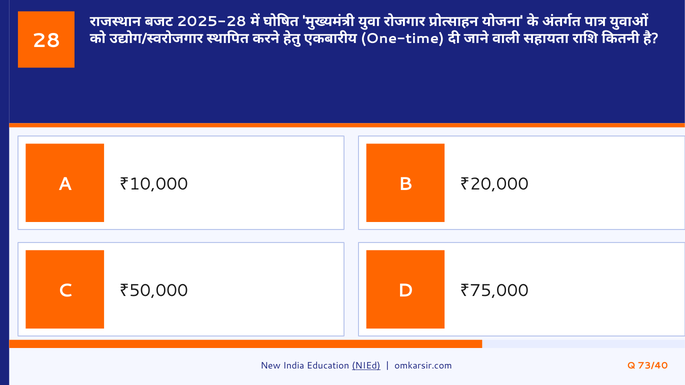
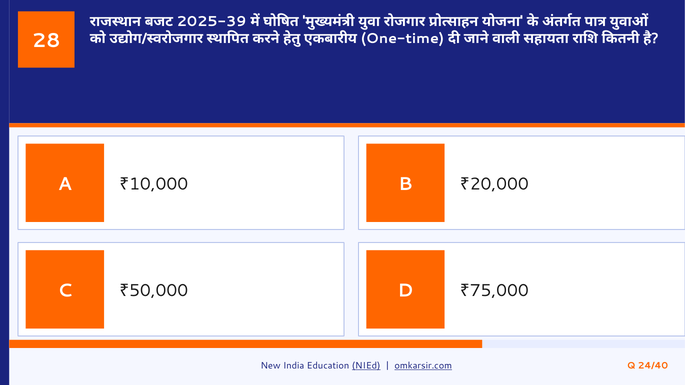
2025-28: 2025-28 -> 2025-39 (212, 21)
omkarsir.com underline: none -> present (423, 366)
73/40: 73/40 -> 24/40 (653, 366)
